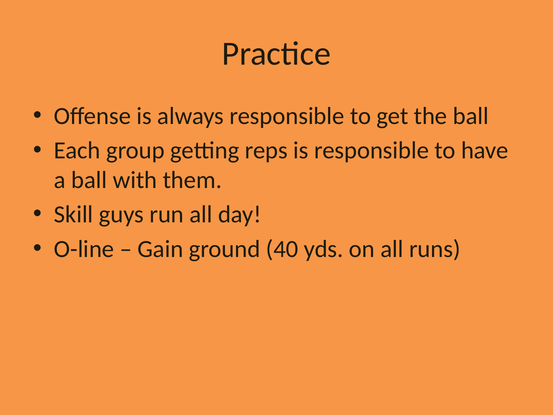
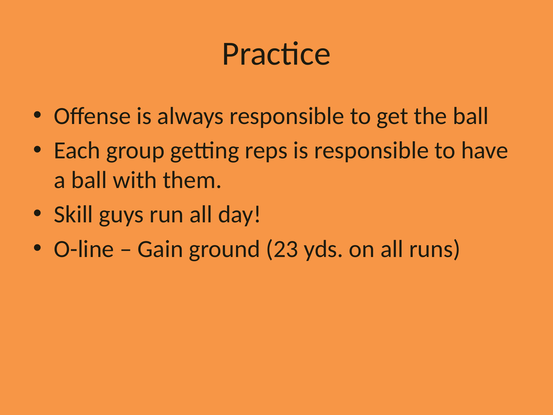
40: 40 -> 23 (282, 249)
